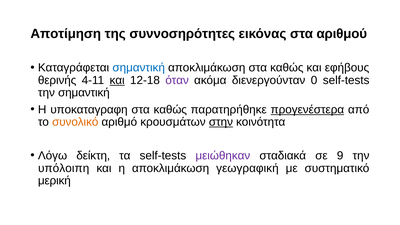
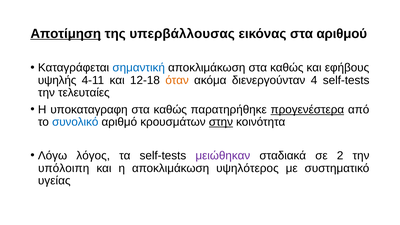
Αποτίμηση underline: none -> present (66, 34)
συννοσηρότητες: συννοσηρότητες -> υπερβάλλουσας (182, 34)
θερινής: θερινής -> υψηλής (57, 80)
και underline: present -> none (117, 80)
όταν colour: purple -> orange (177, 80)
0: 0 -> 4 (314, 80)
την σημαντική: σημαντική -> τελευταίες (84, 93)
συνολικό colour: orange -> blue (75, 122)
δείκτη: δείκτη -> λόγος (93, 156)
9: 9 -> 2 (340, 156)
γεωγραφική: γεωγραφική -> υψηλότερος (247, 168)
μερική: μερική -> υγείας (54, 181)
